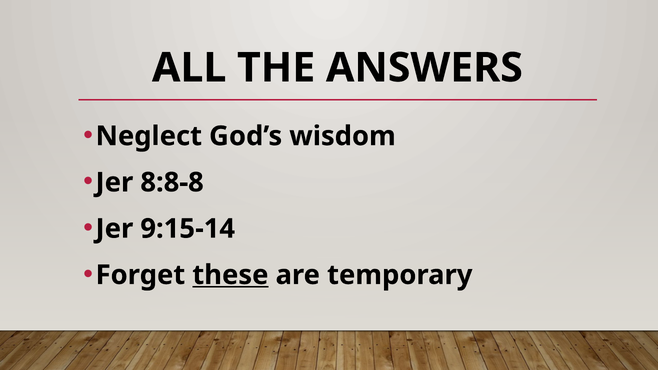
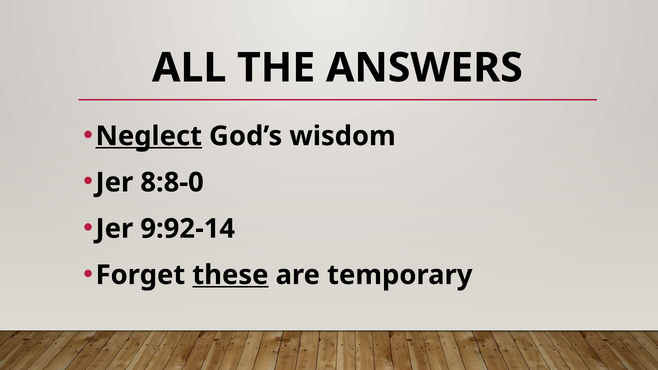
Neglect underline: none -> present (149, 136)
8:8-8: 8:8-8 -> 8:8-0 (172, 182)
9:15-14: 9:15-14 -> 9:92-14 (188, 229)
